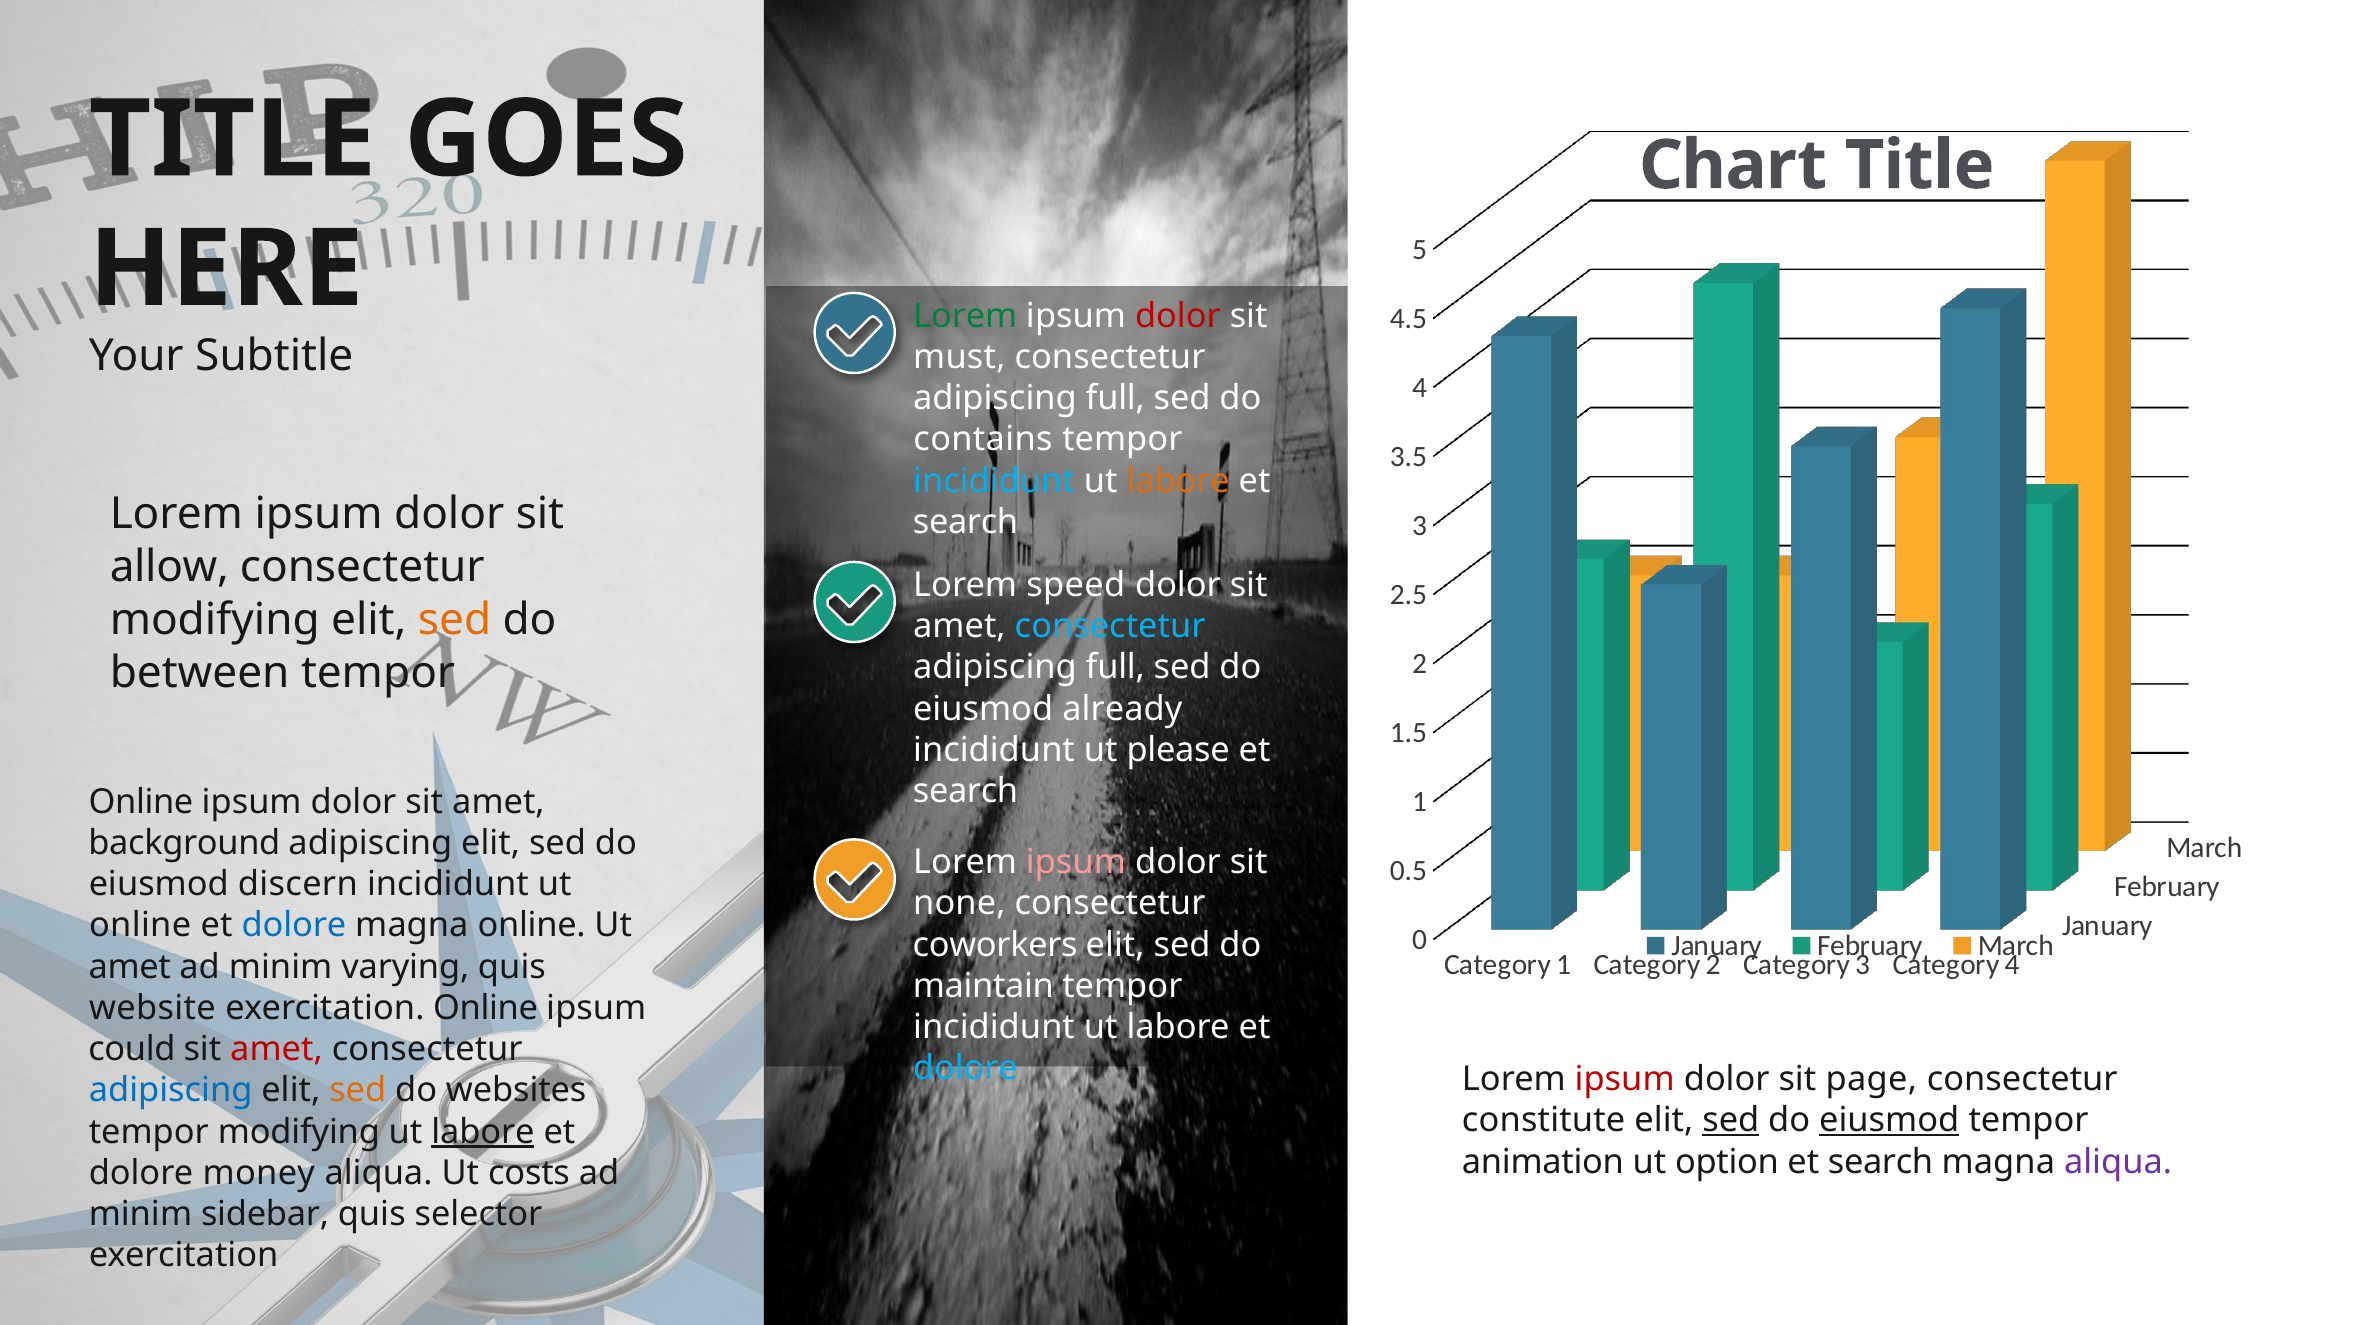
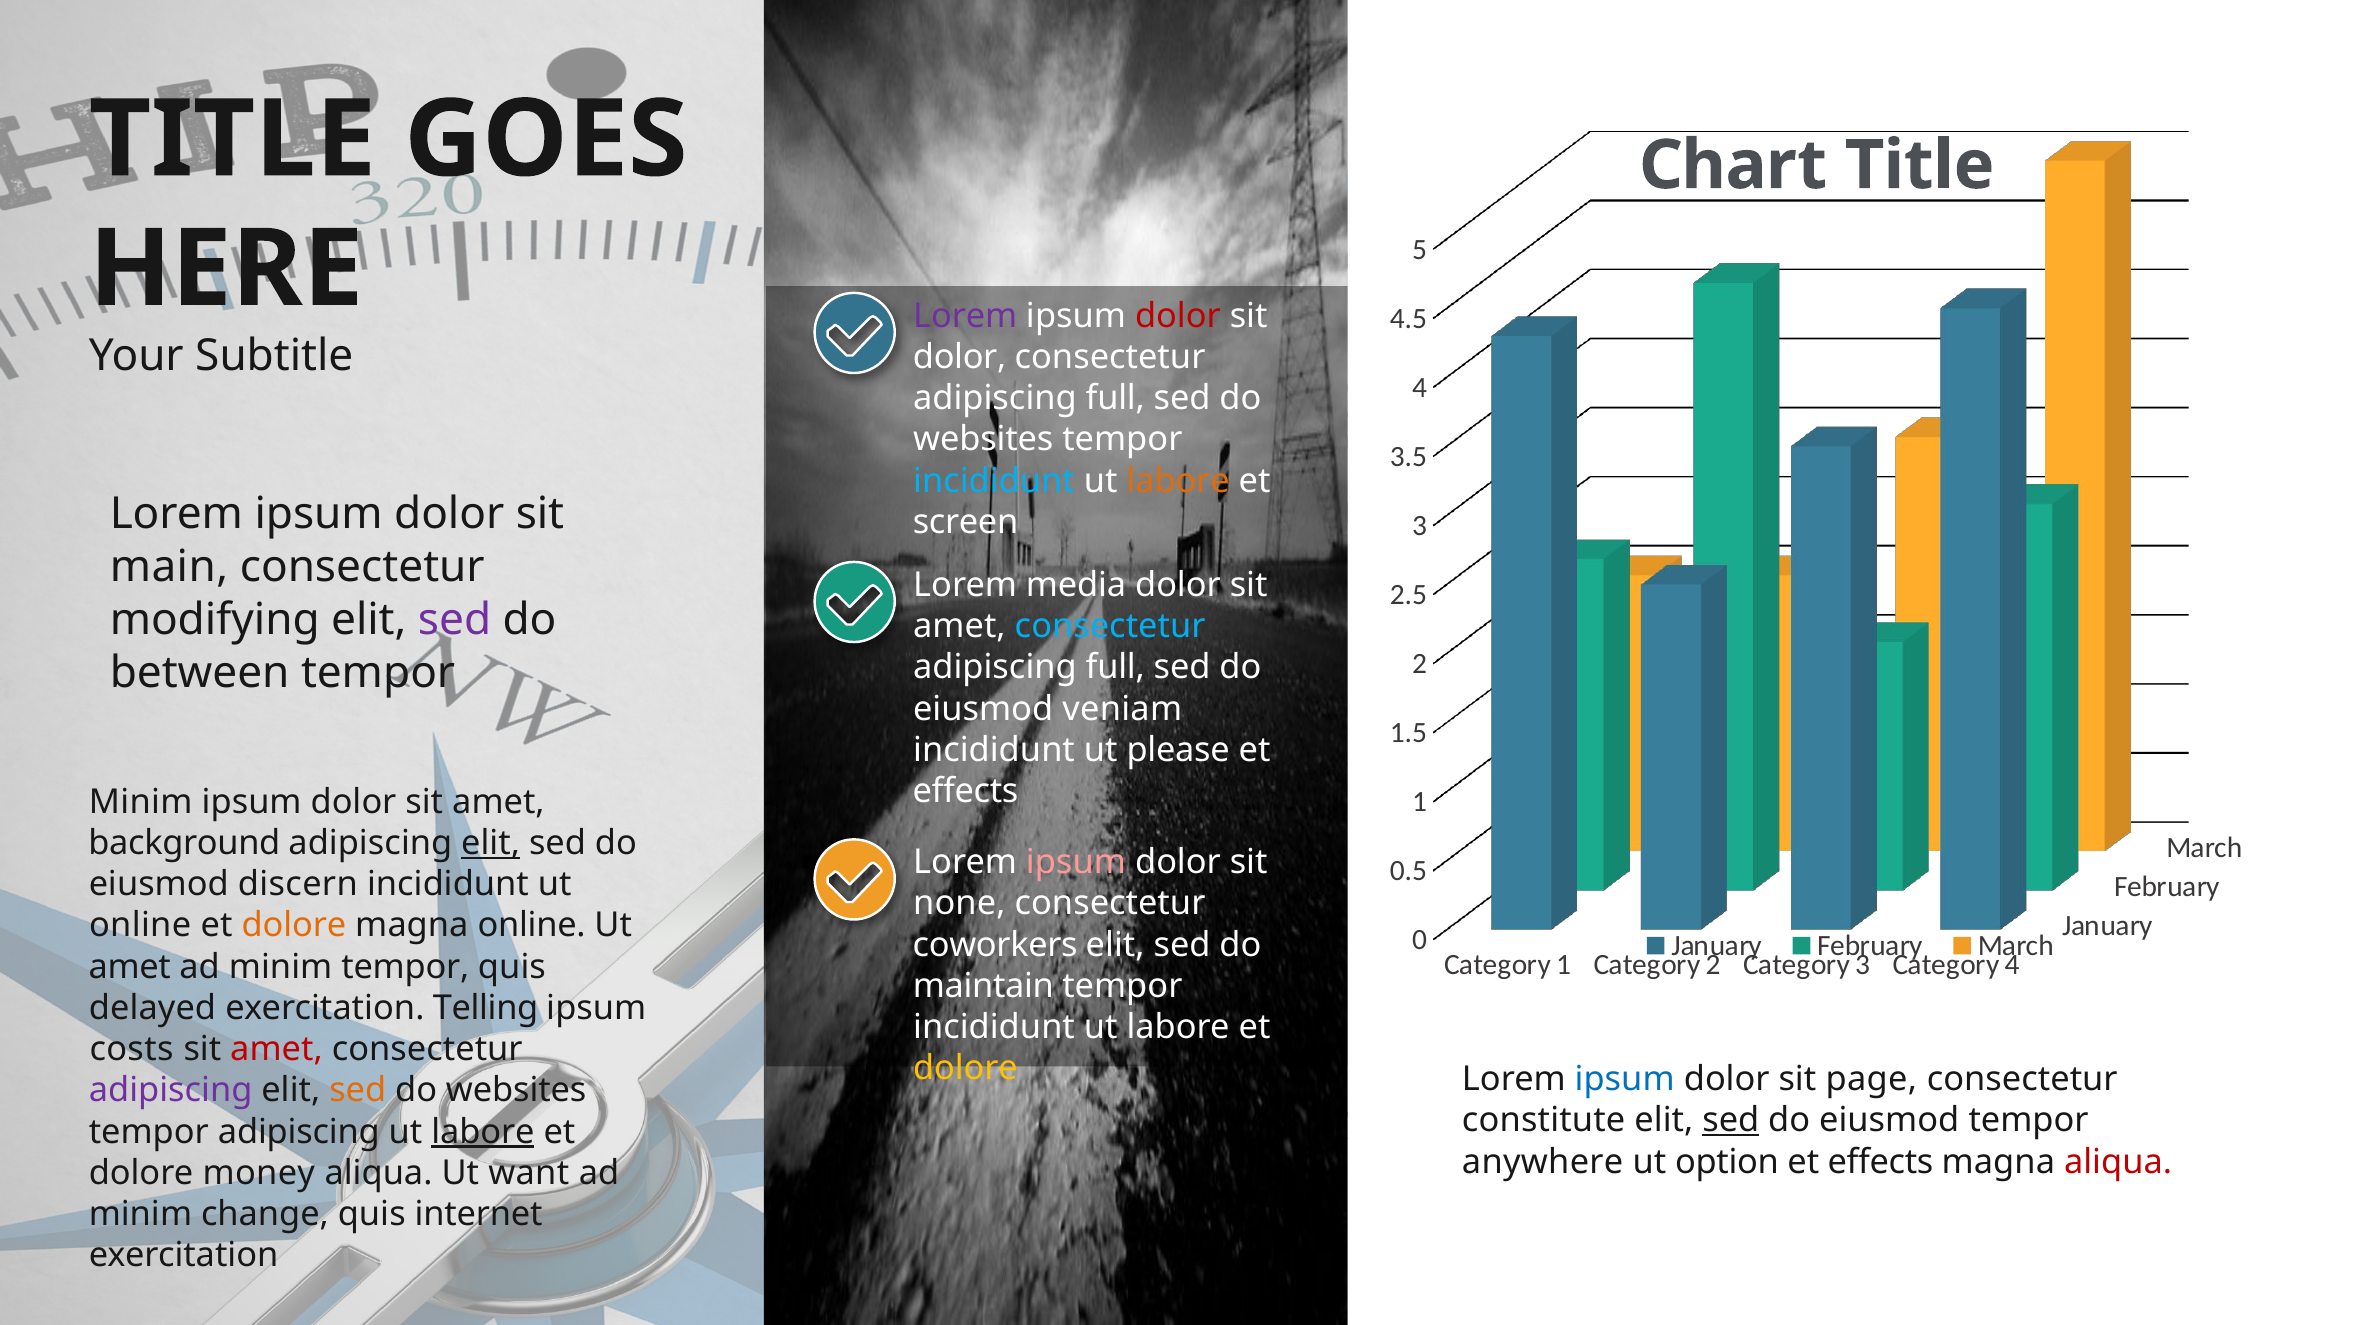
Lorem colour: green -> purple (965, 316)
must: must -> dolor (960, 357)
contains: contains -> websites (983, 440)
search: search -> screen (966, 522)
allow: allow -> main (169, 567)
speed: speed -> media (1076, 585)
sed colour: orange -> purple (455, 620)
already: already -> veniam (1122, 709)
search: search -> effects (966, 791)
Online: Online -> Minim (141, 802)
elit underline: none -> present (491, 843)
dolore colour: blue -> orange (294, 926)
minim varying: varying -> tempor (405, 967)
website: website -> delayed (152, 1008)
exercitation Online: Online -> Telling (486, 1008)
could: could -> costs (131, 1049)
dolore colour: light blue -> yellow (965, 1069)
ipsum colour: red -> blue (1625, 1079)
adipiscing colour: blue -> purple (171, 1091)
eiusmod underline: present -> none (1889, 1121)
tempor modifying: modifying -> adipiscing (299, 1132)
animation: animation -> anywhere (1543, 1162)
search: search -> effects (1881, 1162)
aliqua colour: purple -> red (2118, 1162)
costs: costs -> want (529, 1173)
sidebar: sidebar -> change (265, 1214)
selector: selector -> internet (479, 1214)
